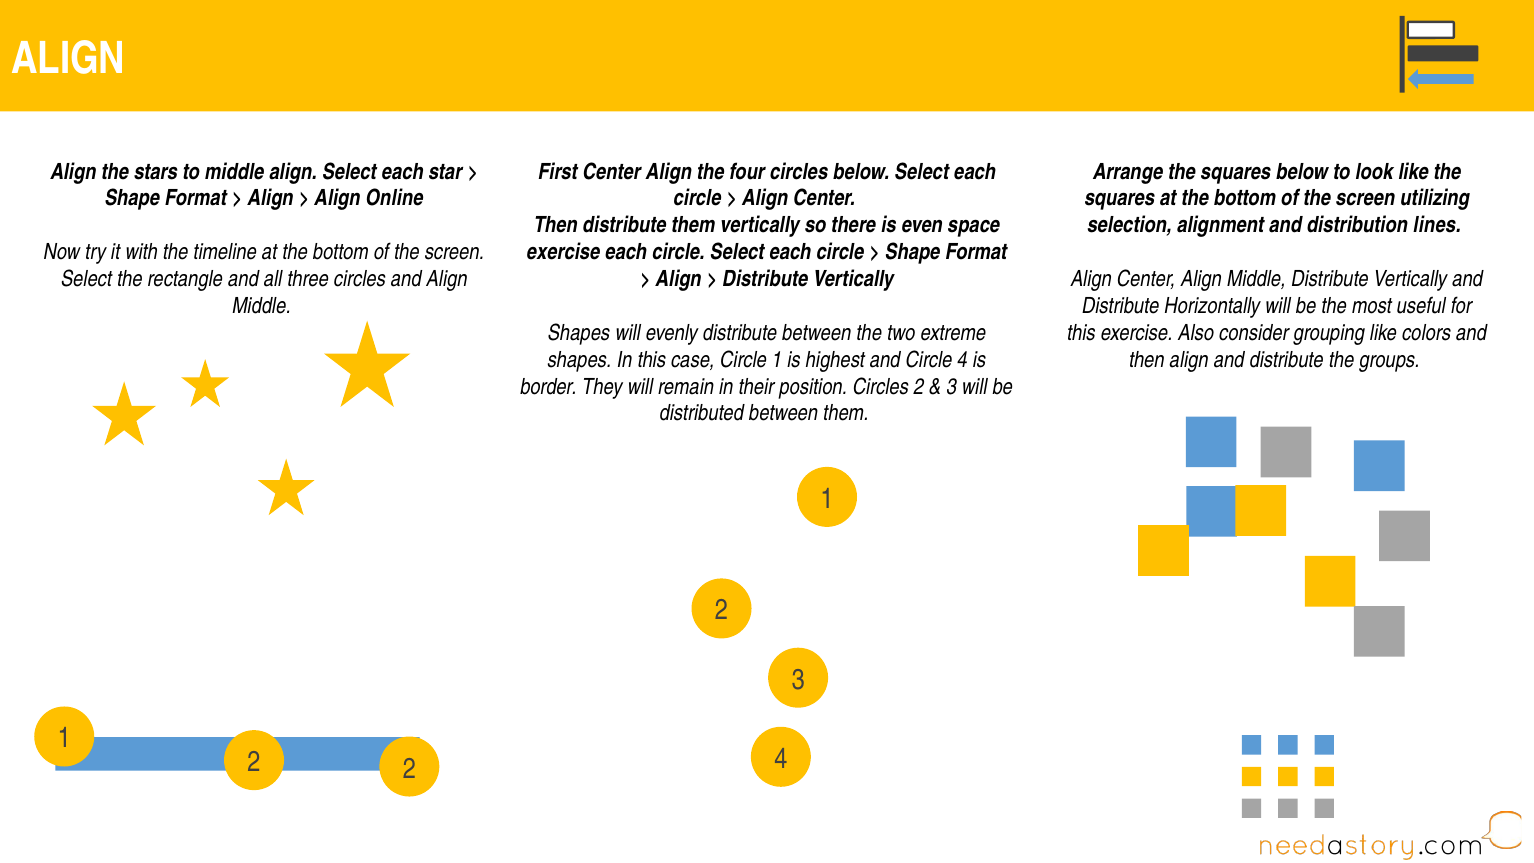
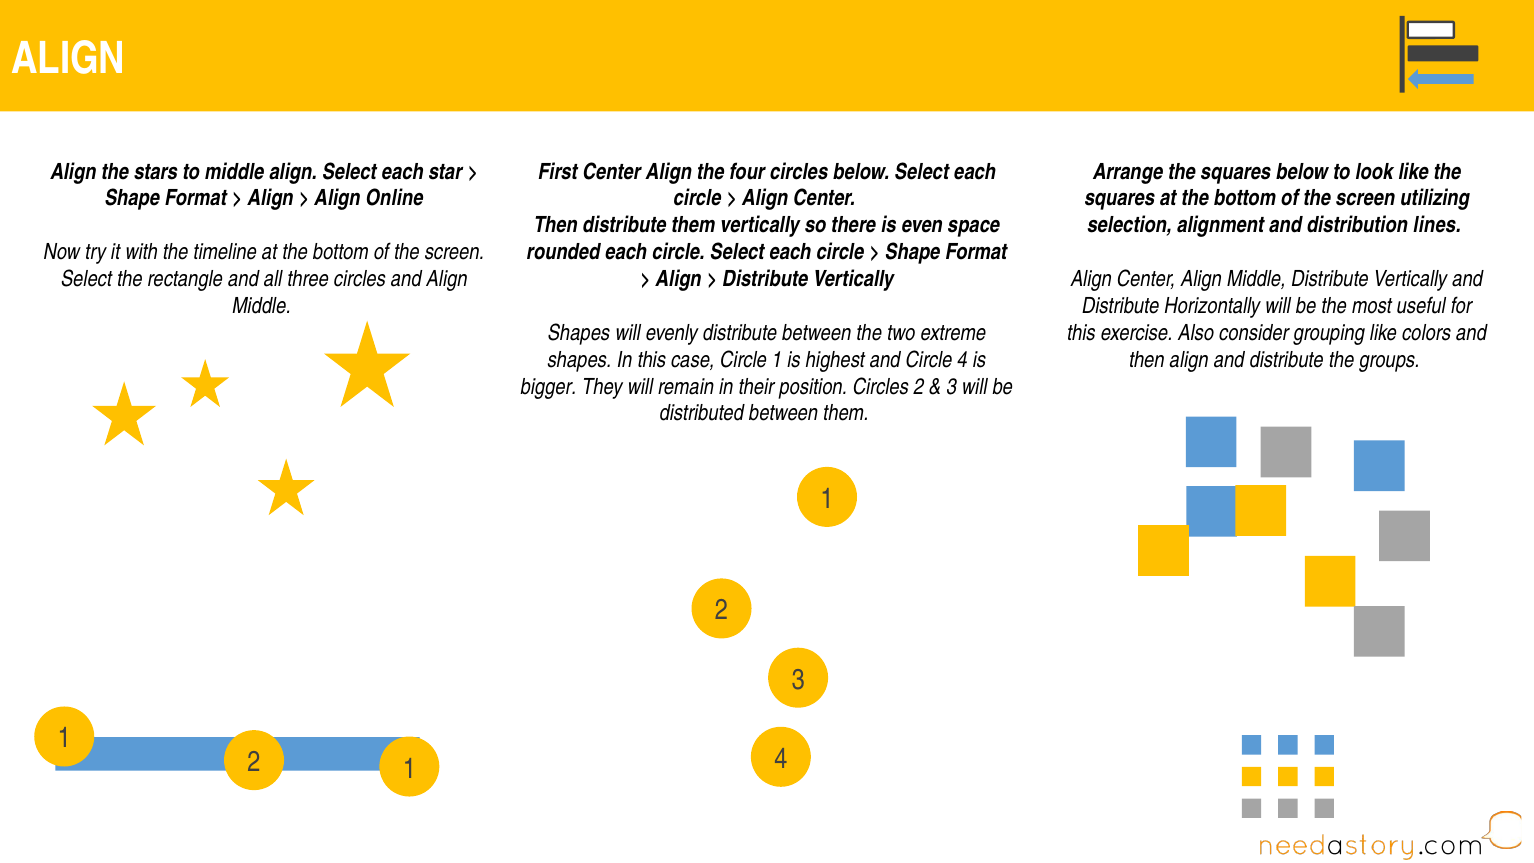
exercise: exercise -> rounded (563, 252)
border: border -> bigger (549, 387)
2 2: 2 -> 1 (409, 768)
